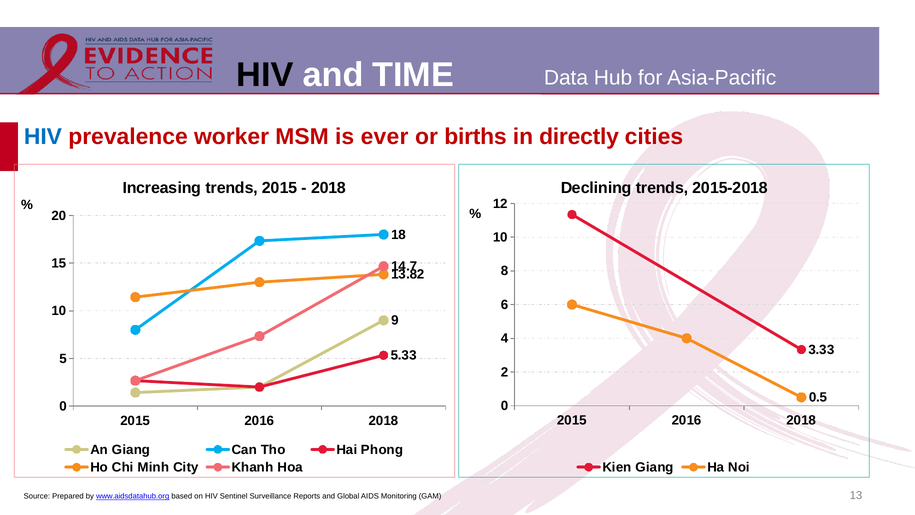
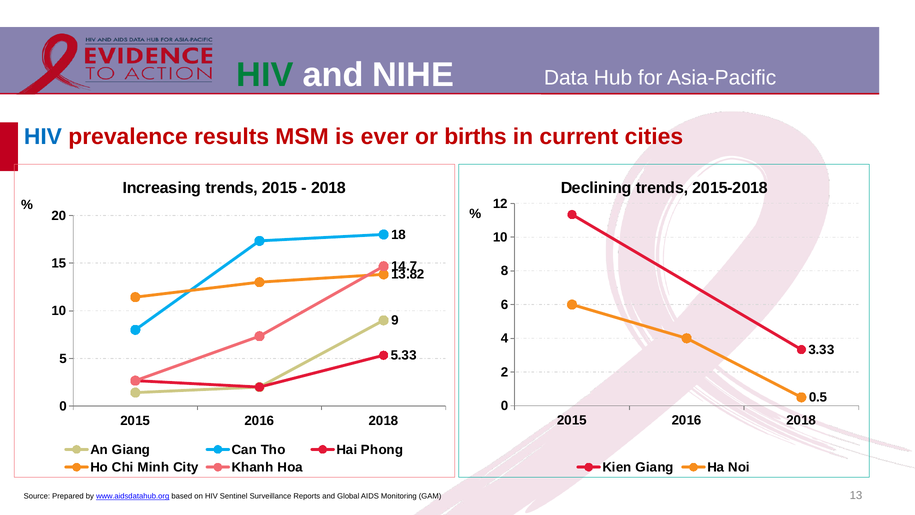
HIV colour: black -> green (265, 75)
TIME: TIME -> NIHE (413, 75)
worker: worker -> results (232, 137)
directly: directly -> current (579, 137)
